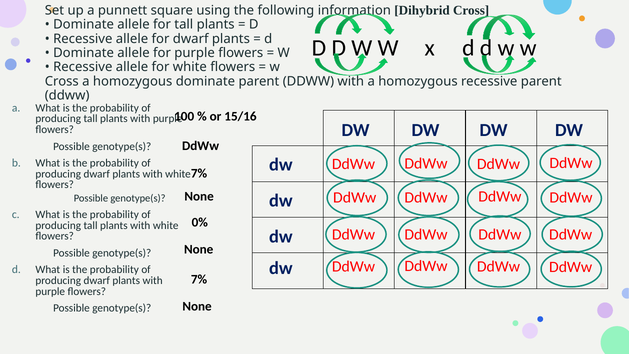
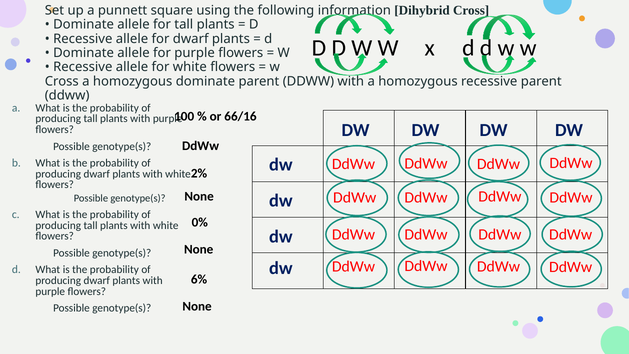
15/16: 15/16 -> 66/16 (240, 117)
7%: 7% -> 2% (199, 173)
7%: 7% -> 6% (199, 280)
